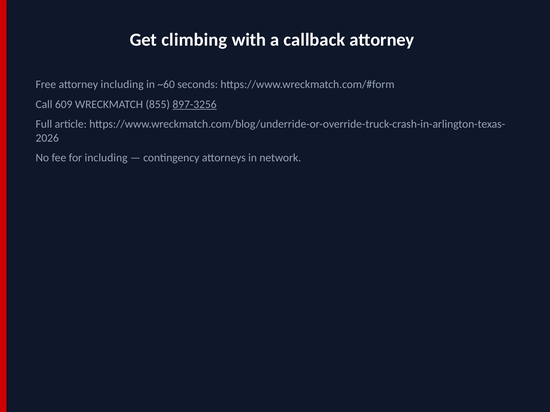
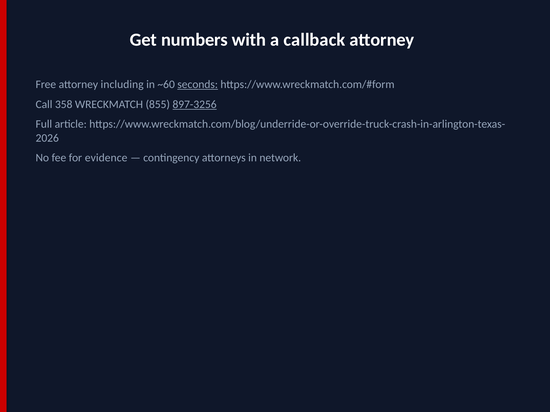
climbing: climbing -> numbers (194, 40)
seconds underline: none -> present (198, 85)
609: 609 -> 358 (64, 104)
for including: including -> evidence (106, 158)
